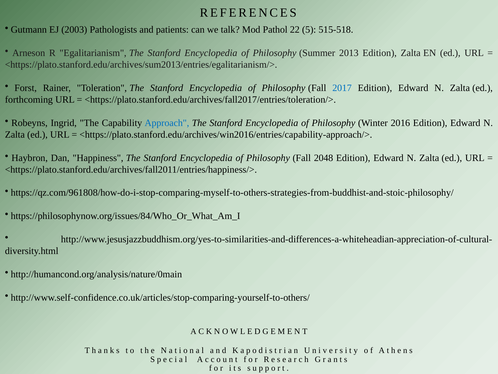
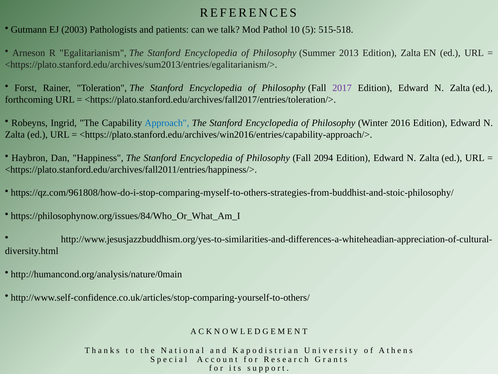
22: 22 -> 10 (295, 30)
2017 colour: blue -> purple (342, 88)
2048: 2048 -> 2094 (324, 158)
